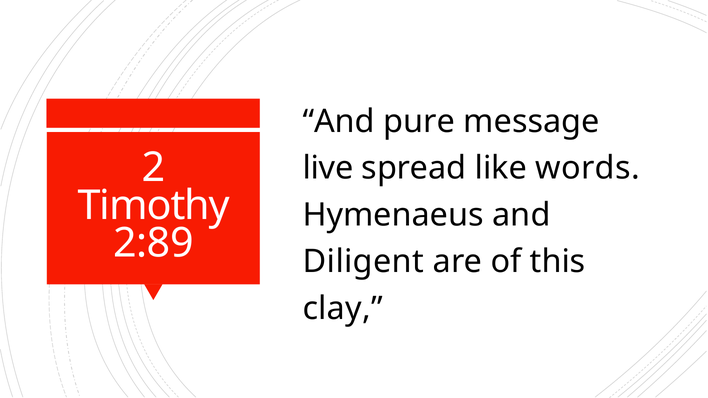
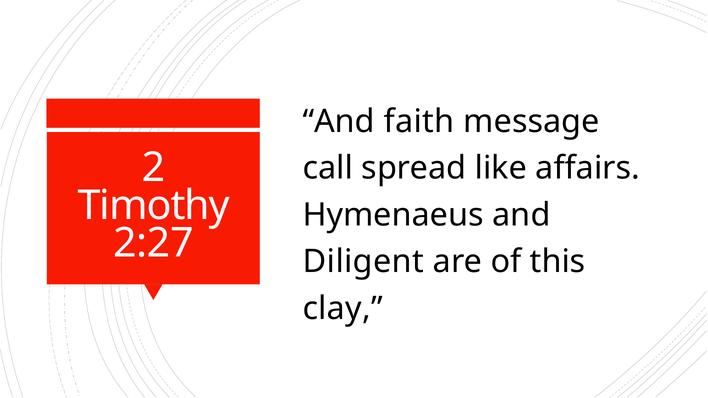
pure: pure -> faith (419, 122)
live: live -> call (328, 168)
words: words -> affairs (588, 168)
2:89: 2:89 -> 2:27 (153, 243)
